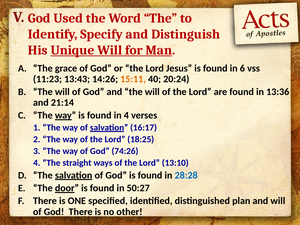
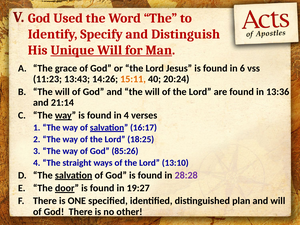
74:26: 74:26 -> 85:26 (125, 151)
28:28 colour: blue -> purple (186, 175)
50:27: 50:27 -> 19:27 (138, 188)
